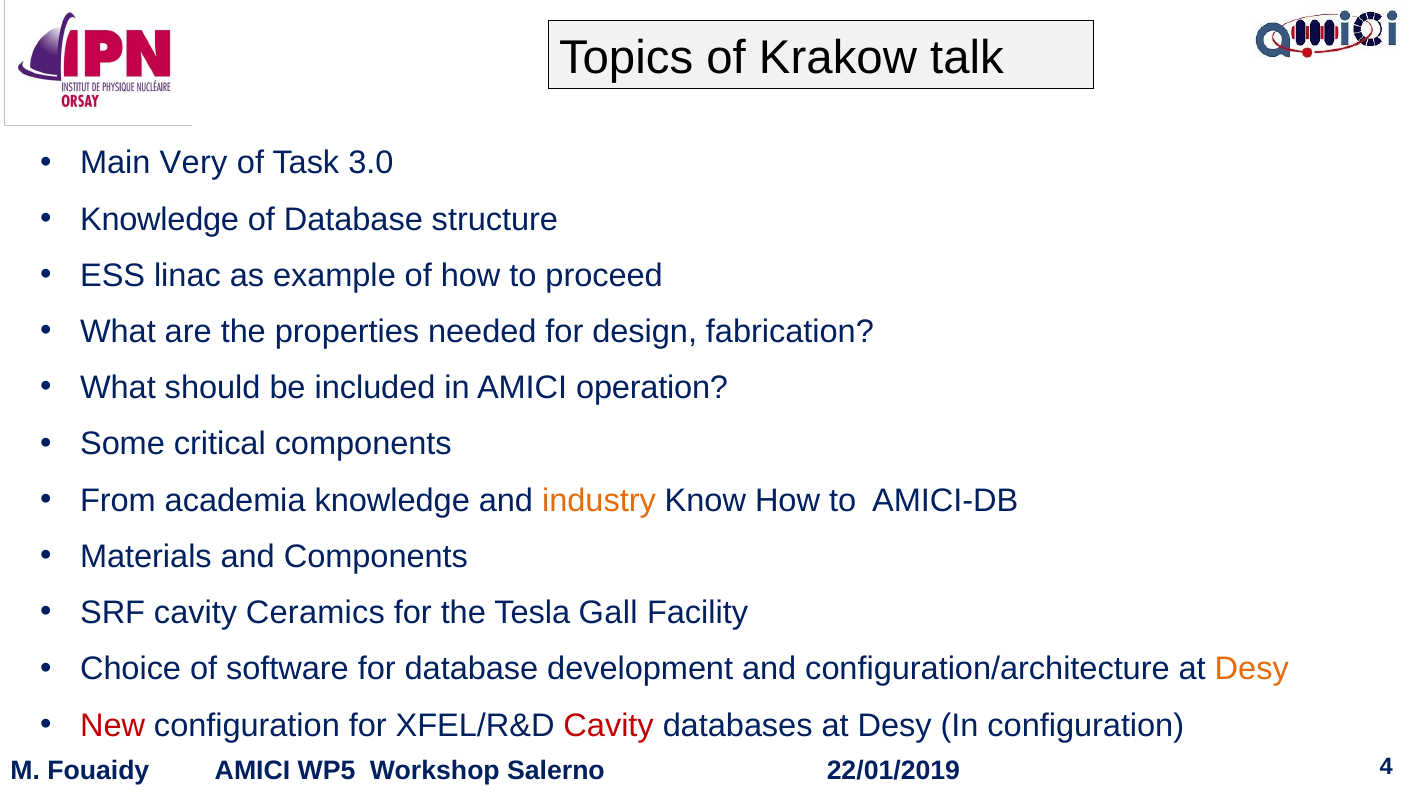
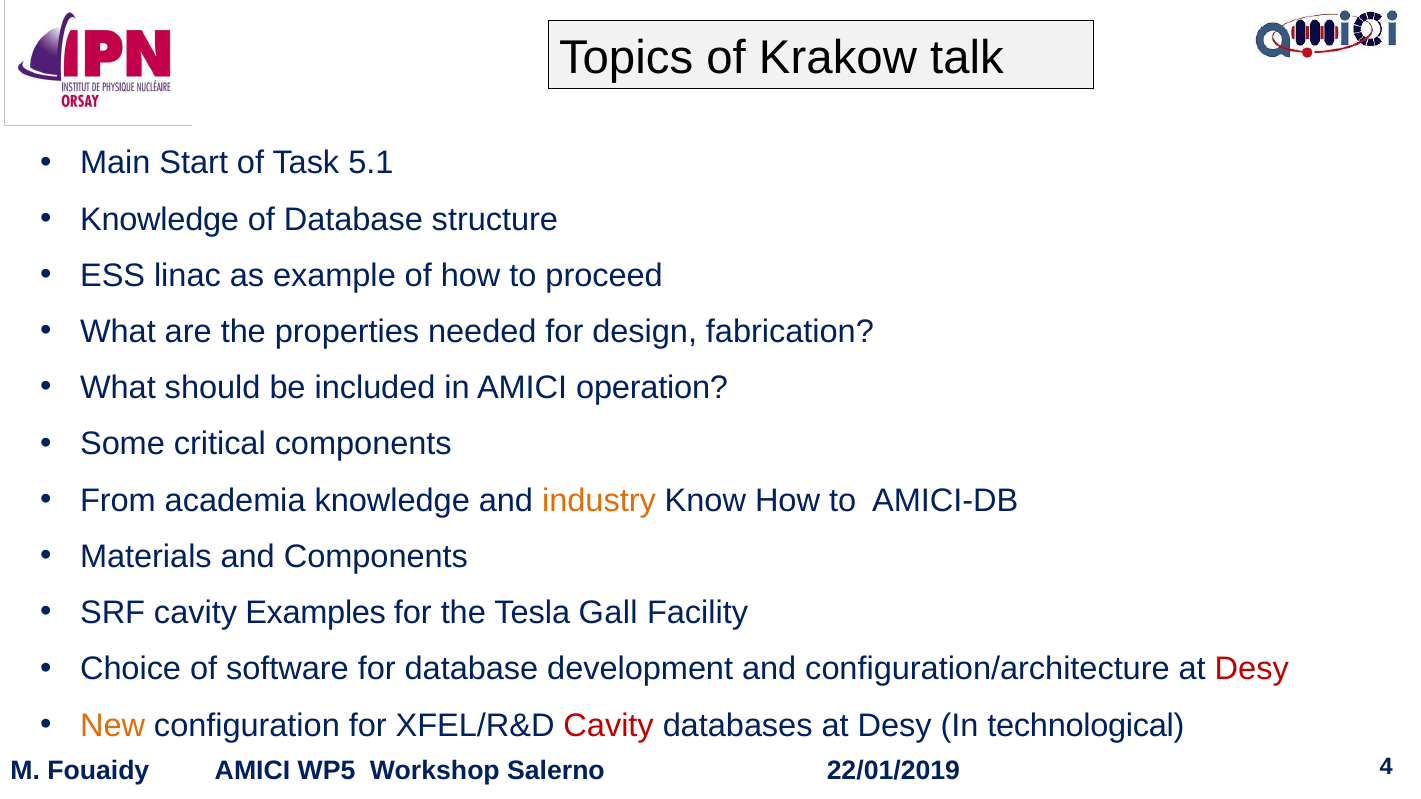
Very: Very -> Start (194, 163)
3.0: 3.0 -> 5.1 (371, 163)
Ceramics: Ceramics -> Examples (316, 613)
Desy colour: orange -> red (1252, 669)
New colour: red -> orange (113, 726)
In configuration: configuration -> technological (1086, 726)
